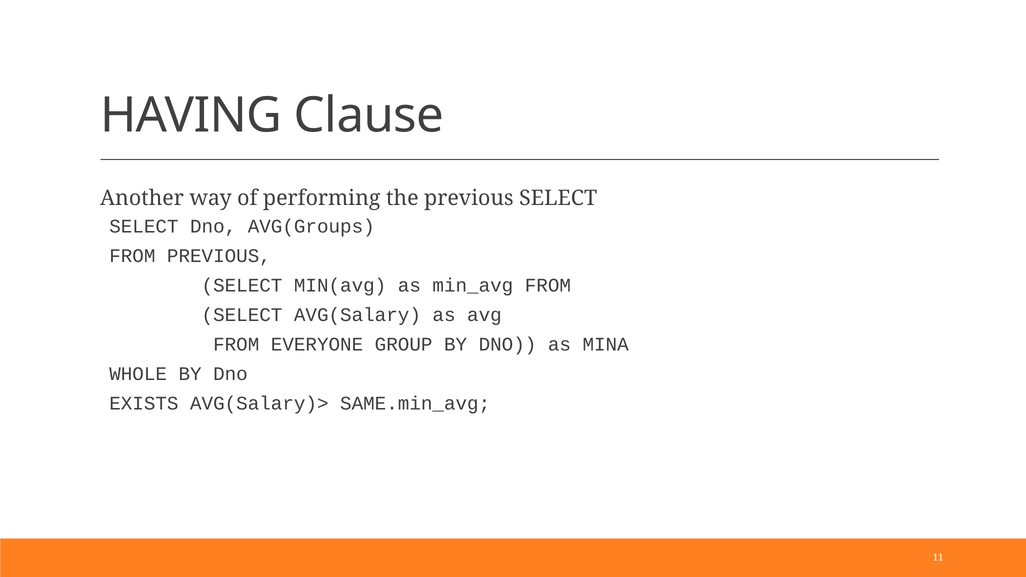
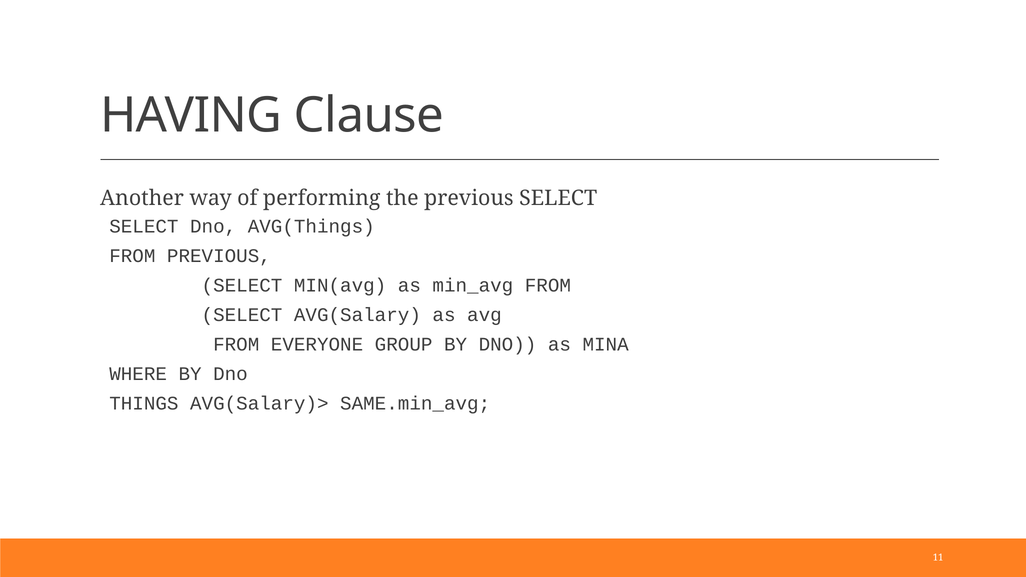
AVG(Groups: AVG(Groups -> AVG(Things (311, 227)
WHOLE: WHOLE -> WHERE (138, 374)
EXISTS: EXISTS -> THINGS (144, 404)
